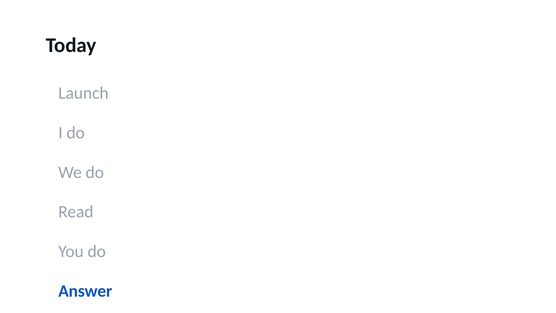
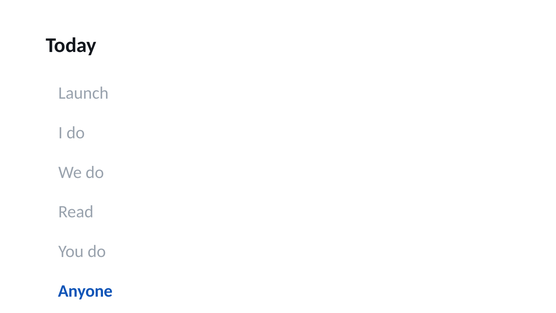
Answer: Answer -> Anyone (85, 291)
